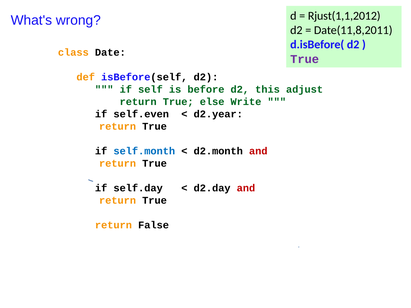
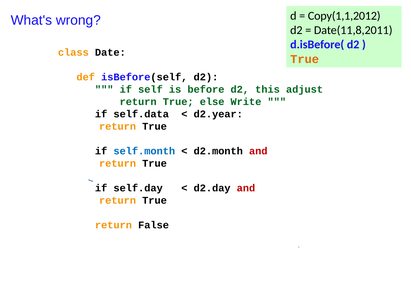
Rjust(1,1,2012: Rjust(1,1,2012 -> Copy(1,1,2012 (344, 16)
True colour: purple -> orange (305, 59)
self.even: self.even -> self.data (141, 114)
